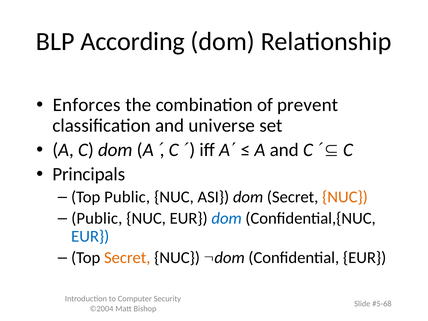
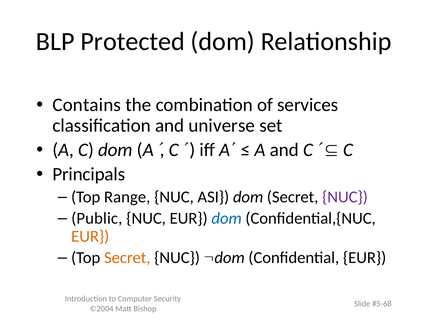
According: According -> Protected (133, 41)
Enforces: Enforces -> Contains (87, 105)
prevent: prevent -> services (308, 105)
Top Public: Public -> Range (127, 197)
NUC colour: orange -> purple (345, 197)
EUR colour: blue -> orange (90, 236)
